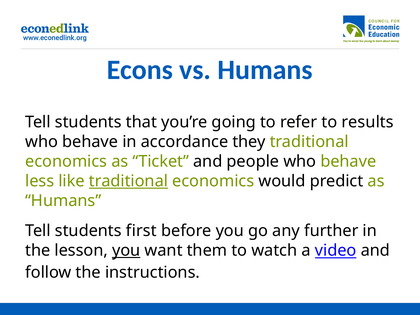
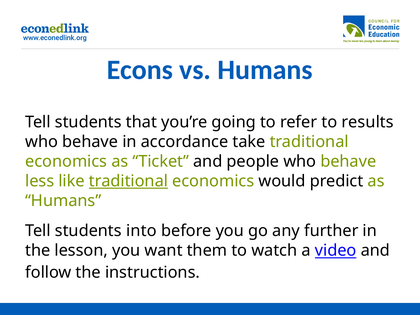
they: they -> take (249, 142)
first: first -> into (141, 231)
you underline: present -> none (126, 250)
